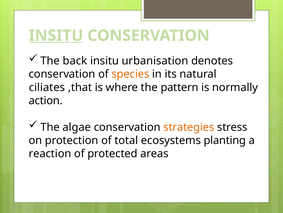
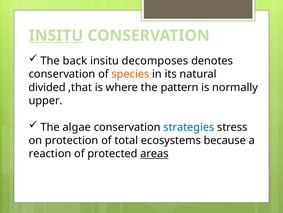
urbanisation: urbanisation -> decomposes (155, 61)
ciliates: ciliates -> divided (47, 87)
action: action -> upper (46, 100)
strategies colour: orange -> blue (189, 127)
planting: planting -> because (225, 140)
areas underline: none -> present (154, 153)
